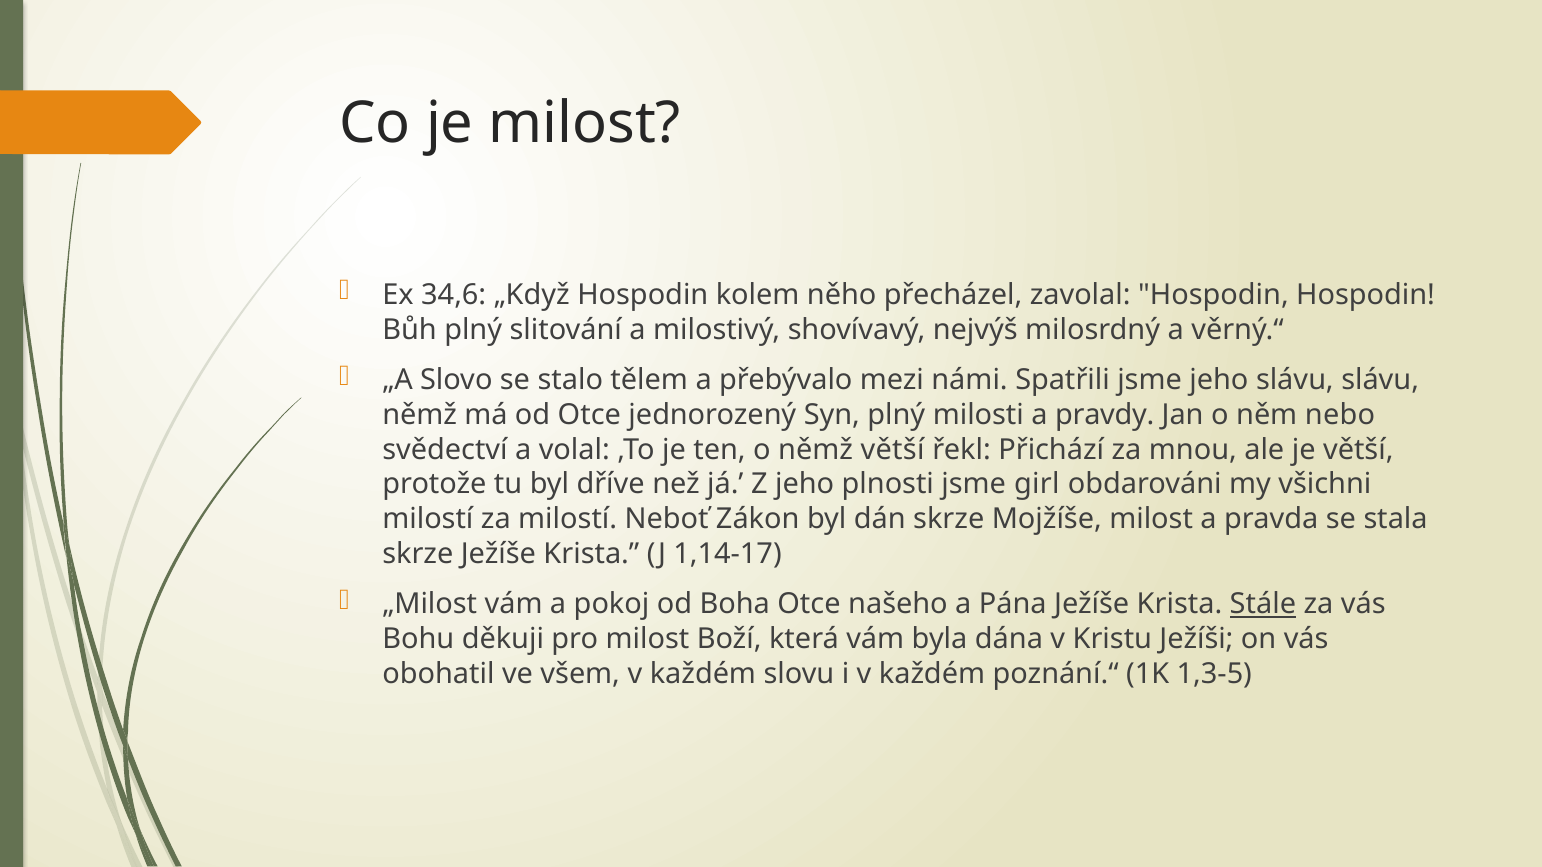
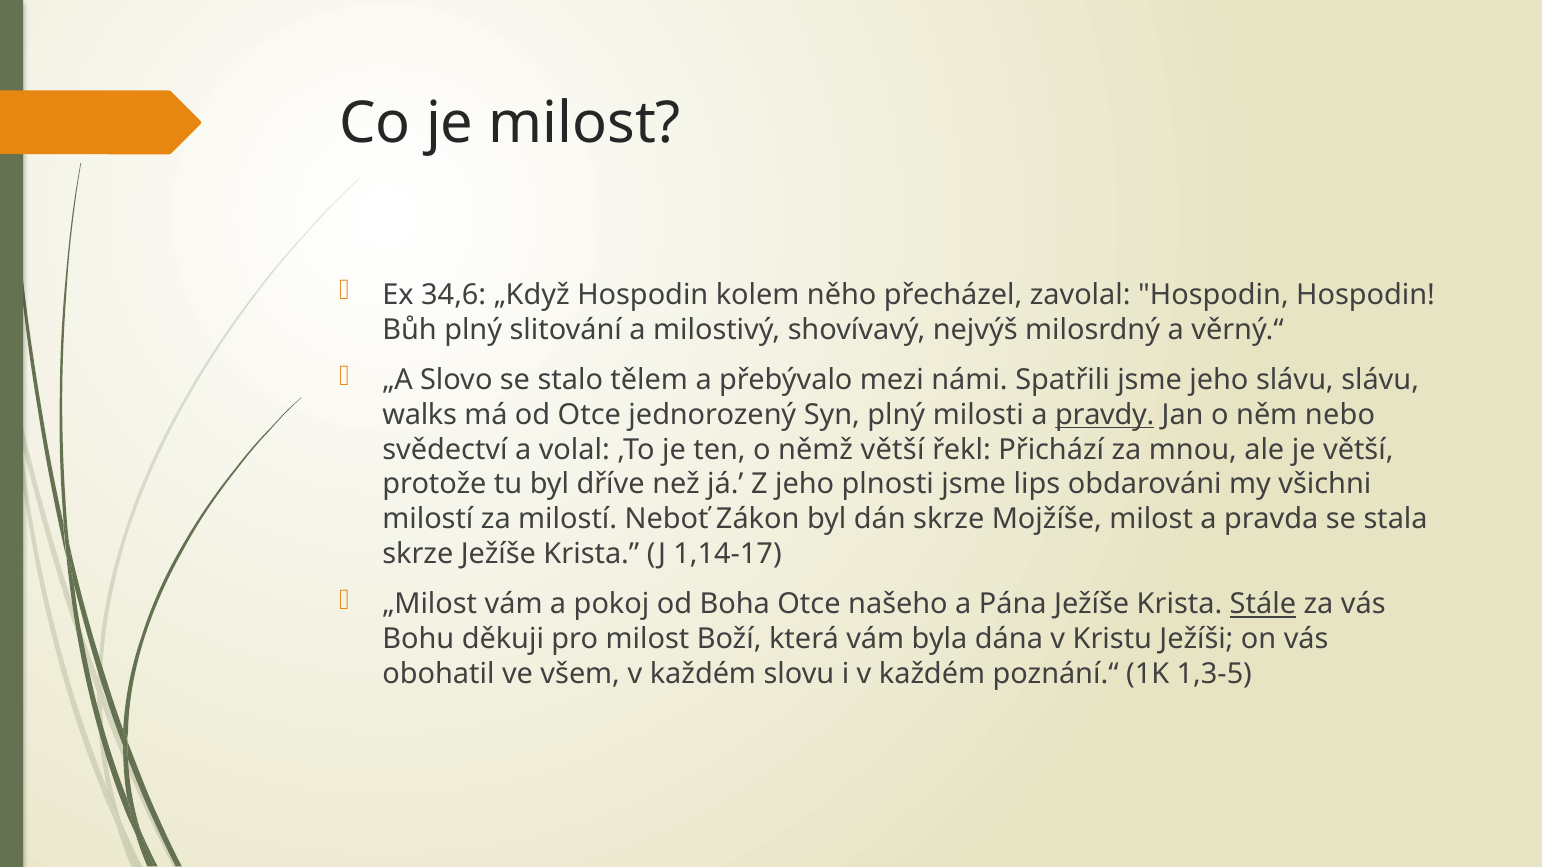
němž: němž -> walks (420, 415)
pravdy underline: none -> present (1105, 415)
girl: girl -> lips (1037, 485)
